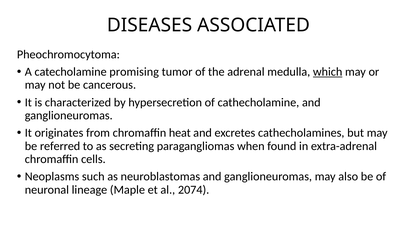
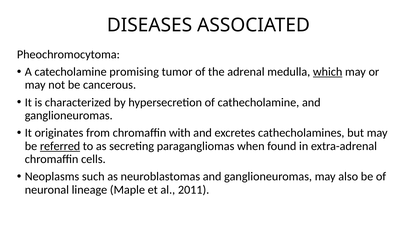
heat: heat -> with (180, 133)
referred underline: none -> present (60, 146)
2074: 2074 -> 2011 (194, 190)
